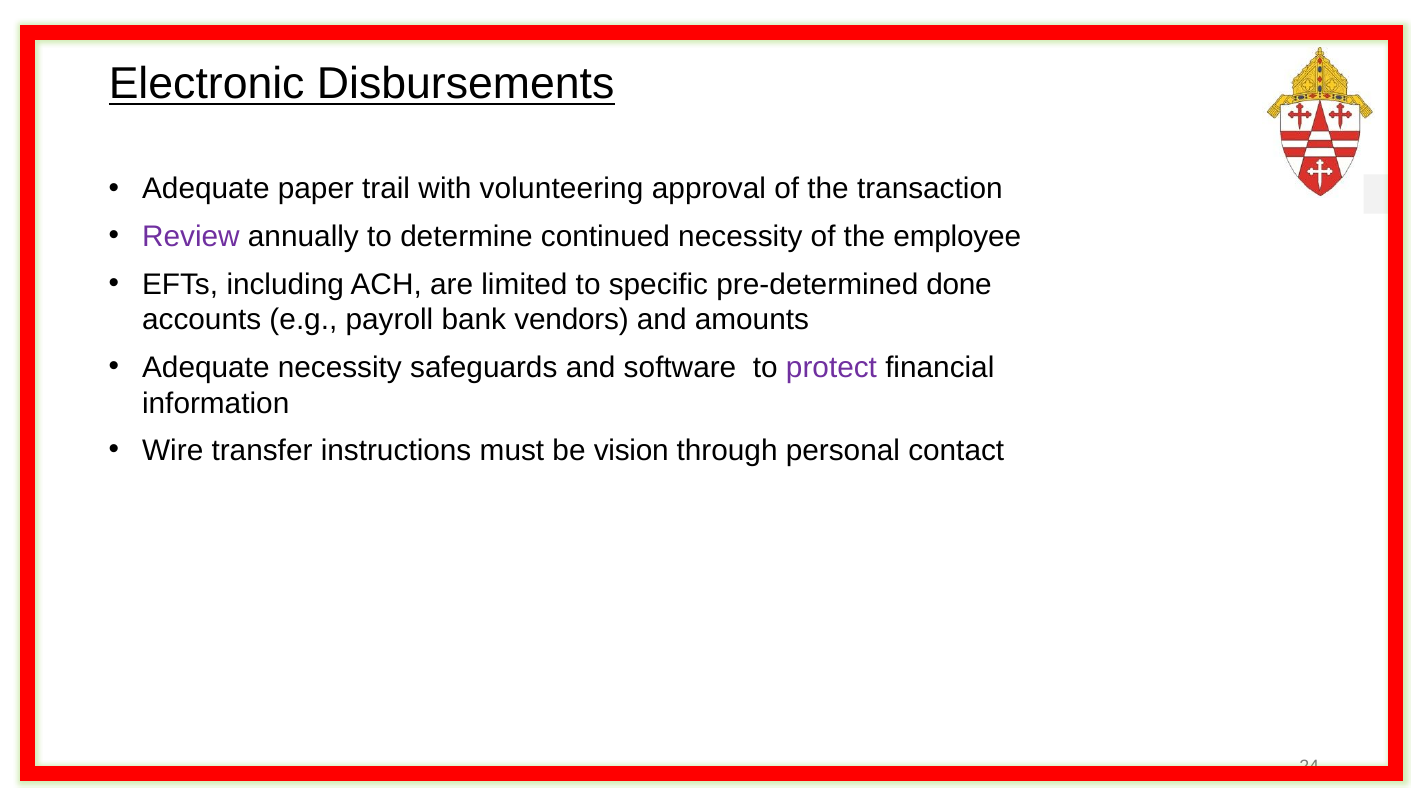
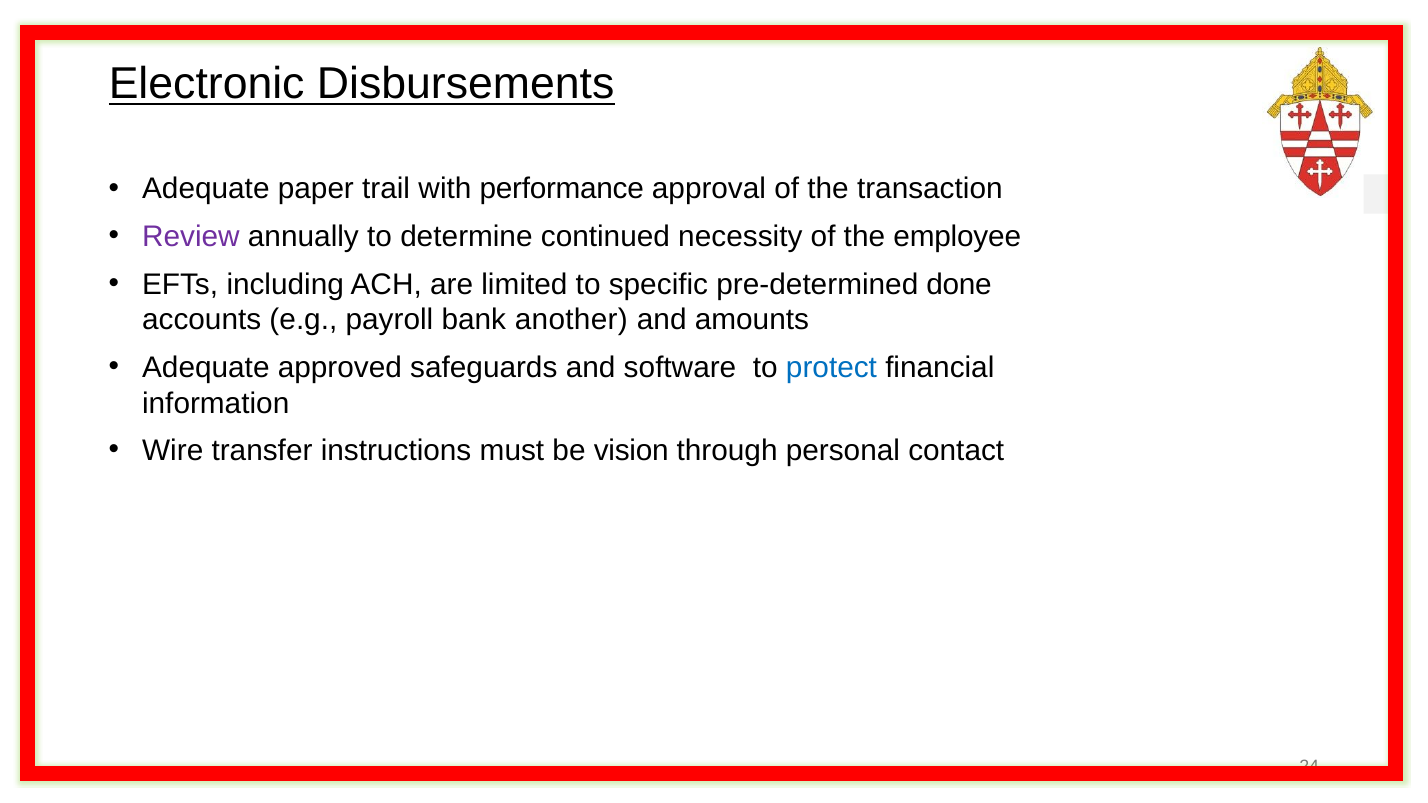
volunteering: volunteering -> performance (562, 189)
vendors: vendors -> another (571, 320)
Adequate necessity: necessity -> approved (340, 368)
protect colour: purple -> blue (831, 368)
